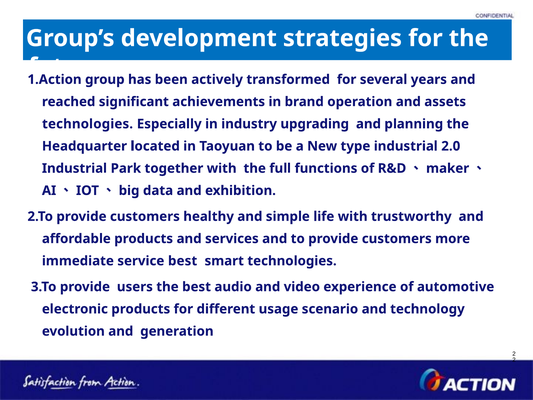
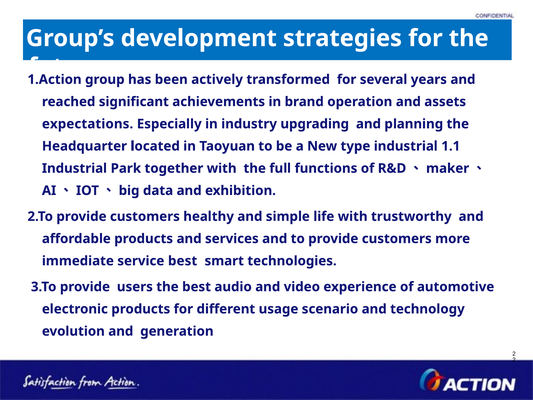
technologies: technologies -> expectations (88, 124)
2.0: 2.0 -> 1.1 (451, 146)
